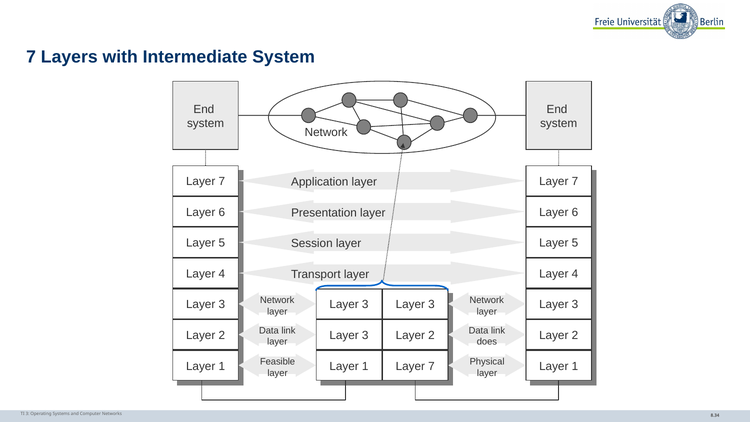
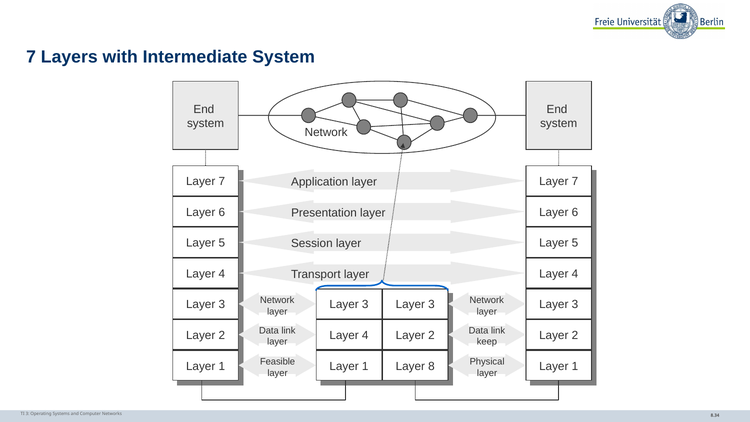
3: 3 -> 4 (365, 335)
does: does -> keep (487, 342)
7: 7 -> 8 (431, 366)
